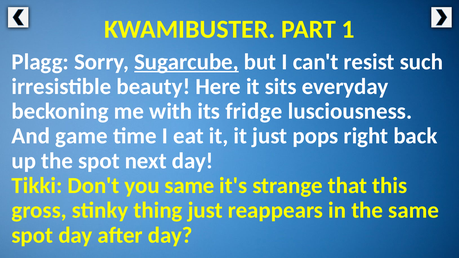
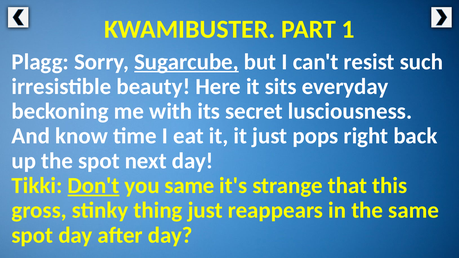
fridge: fridge -> secret (254, 111)
game: game -> know (82, 136)
Don't underline: none -> present (93, 186)
